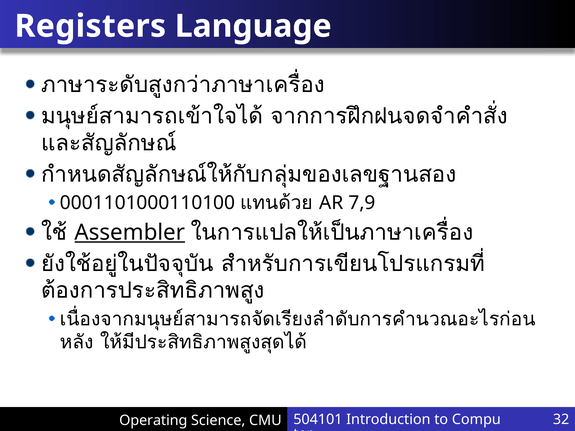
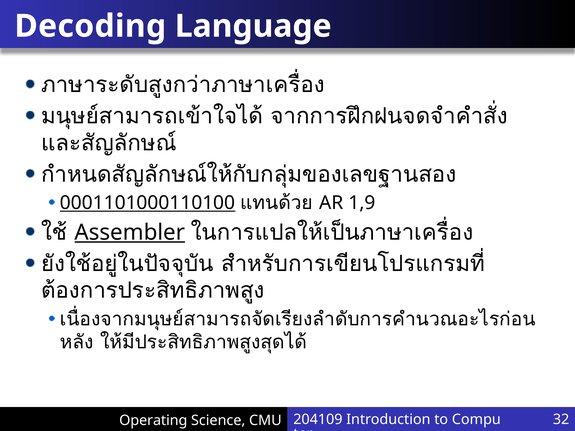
Registers: Registers -> Decoding (90, 26)
0001101000110100 underline: none -> present (148, 203)
7,9: 7,9 -> 1,9 (362, 203)
504101: 504101 -> 204109 (318, 420)
